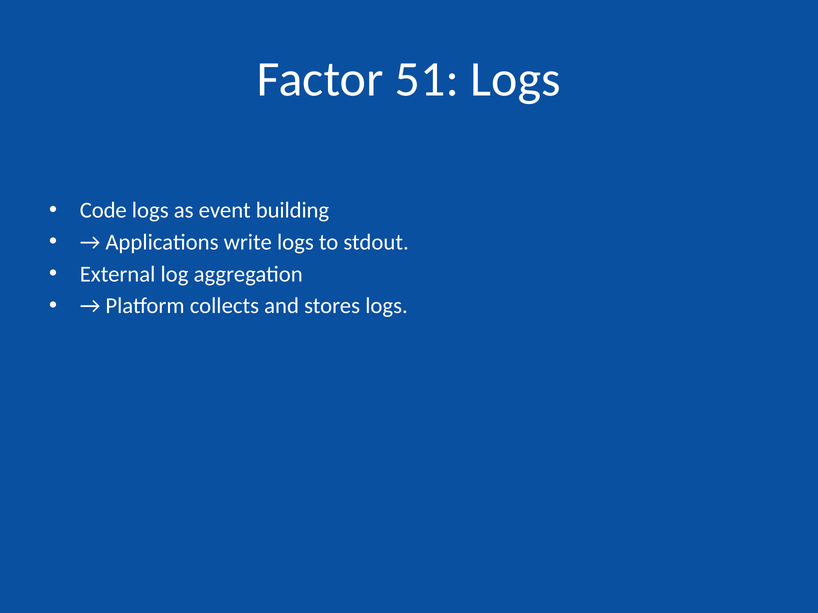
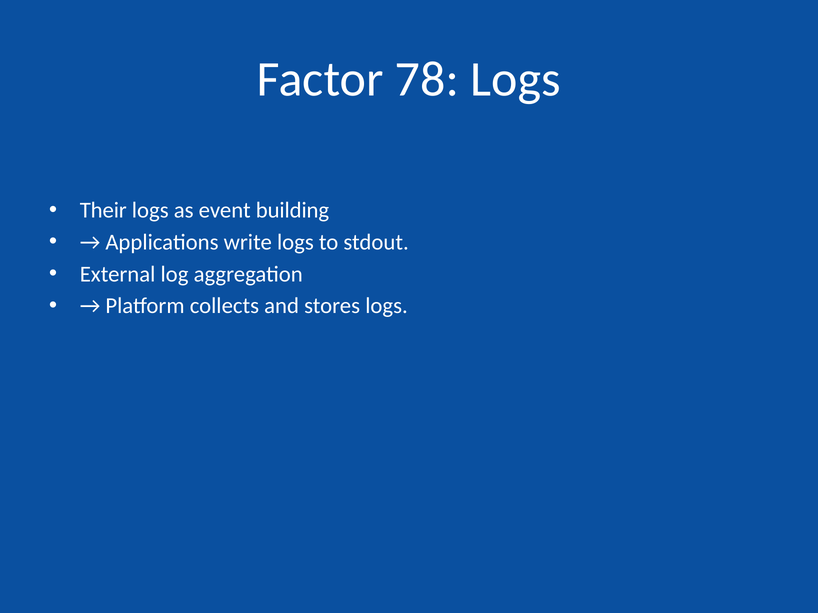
51: 51 -> 78 (427, 79)
Code: Code -> Their (103, 211)
